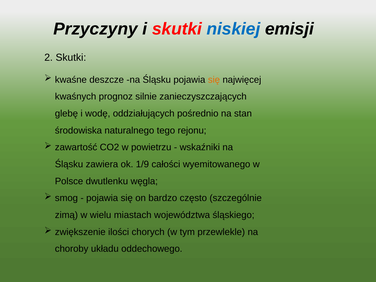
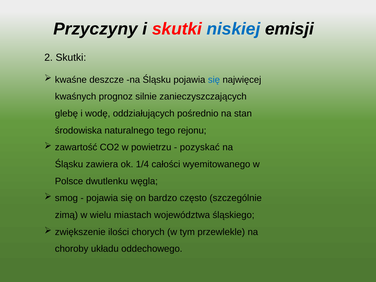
się colour: orange -> blue (214, 80)
wskaźniki: wskaźniki -> pozyskać (200, 147)
1/9: 1/9 -> 1/4 (142, 164)
